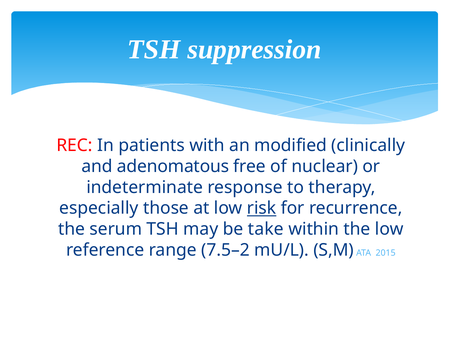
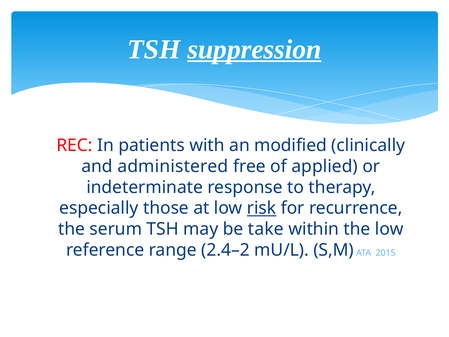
suppression underline: none -> present (254, 49)
adenomatous: adenomatous -> administered (173, 166)
nuclear: nuclear -> applied (325, 166)
7.5–2: 7.5–2 -> 2.4–2 (226, 250)
